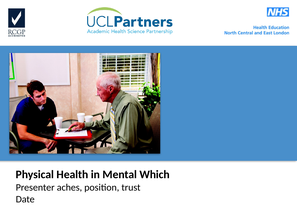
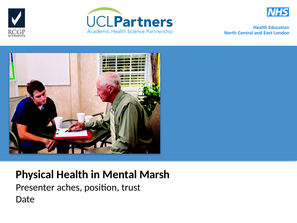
Which: Which -> Marsh (155, 174)
